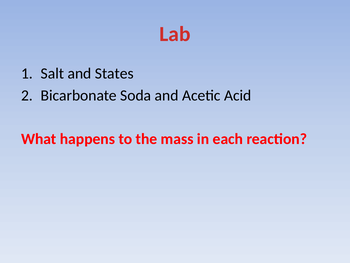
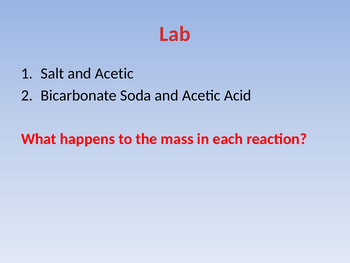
Salt and States: States -> Acetic (114, 73)
